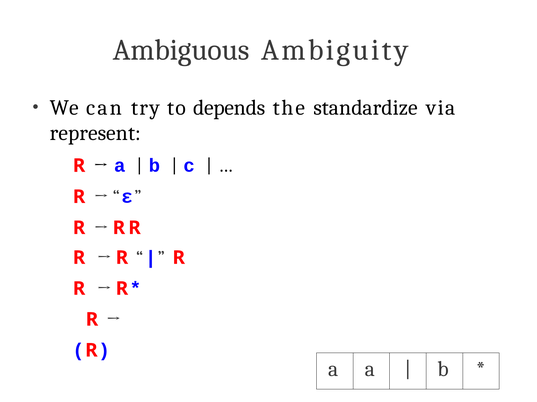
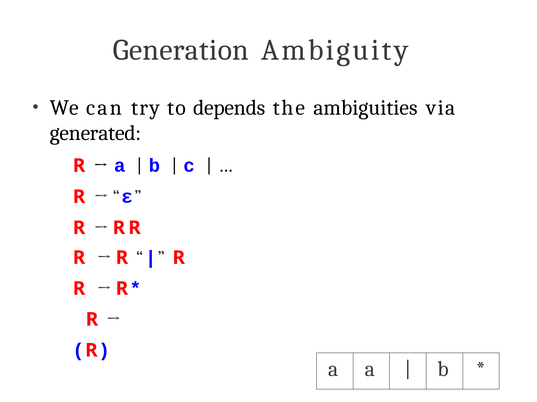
Ambiguous: Ambiguous -> Generation (181, 50)
standardize: standardize -> ambiguities (366, 108)
represent: represent -> generated (95, 133)
